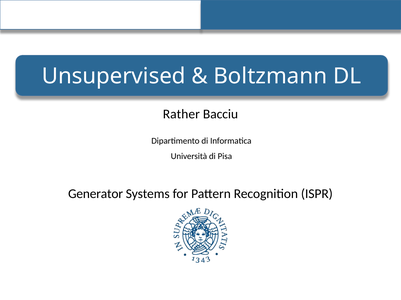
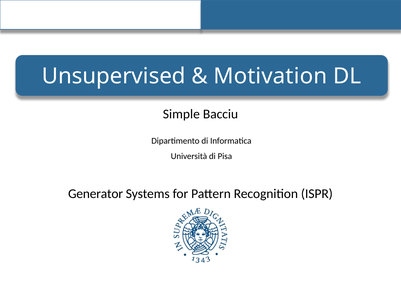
Boltzmann: Boltzmann -> Motivation (270, 76)
Rather: Rather -> Simple (181, 114)
